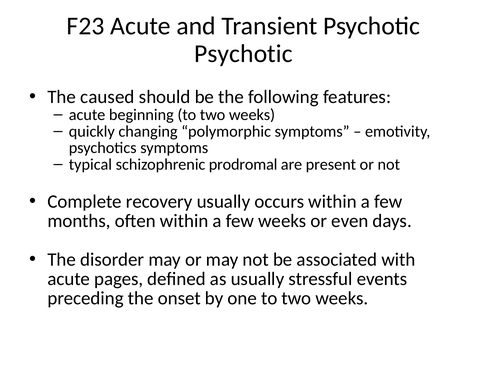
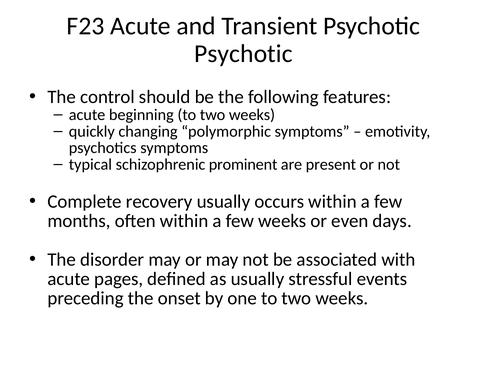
caused: caused -> control (108, 97)
prodromal: prodromal -> prominent (243, 165)
